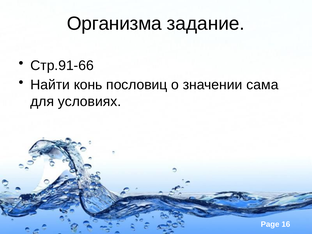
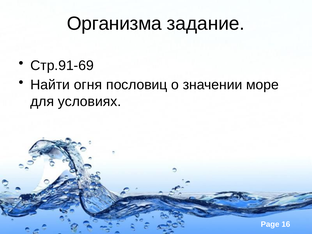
Стр.91-66: Стр.91-66 -> Стр.91-69 (62, 65)
конь: конь -> огня (88, 85)
сама: сама -> море (263, 85)
